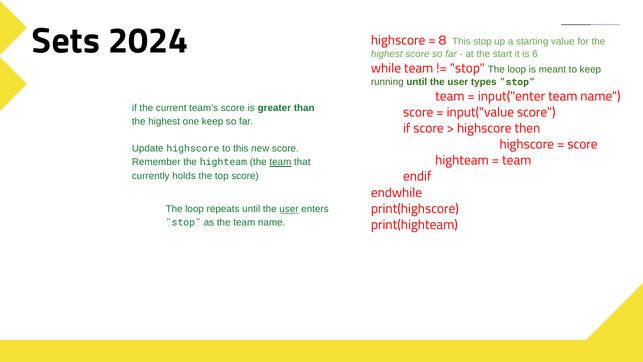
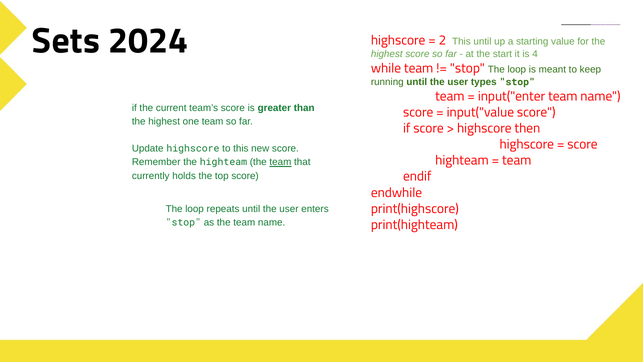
8: 8 -> 2 (442, 40)
This stop: stop -> until (482, 41)
is 6: 6 -> 4 (535, 54)
one keep: keep -> team (213, 122)
user underline: present -> none (289, 209)
